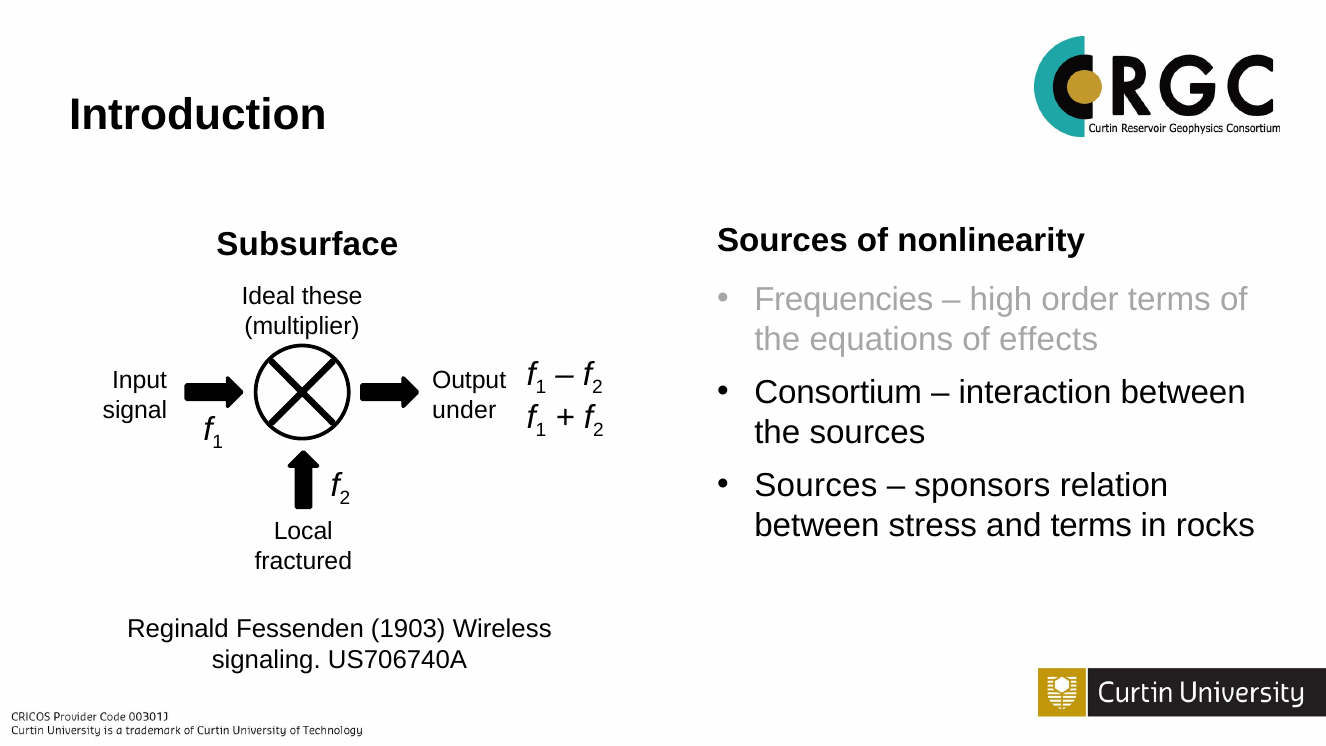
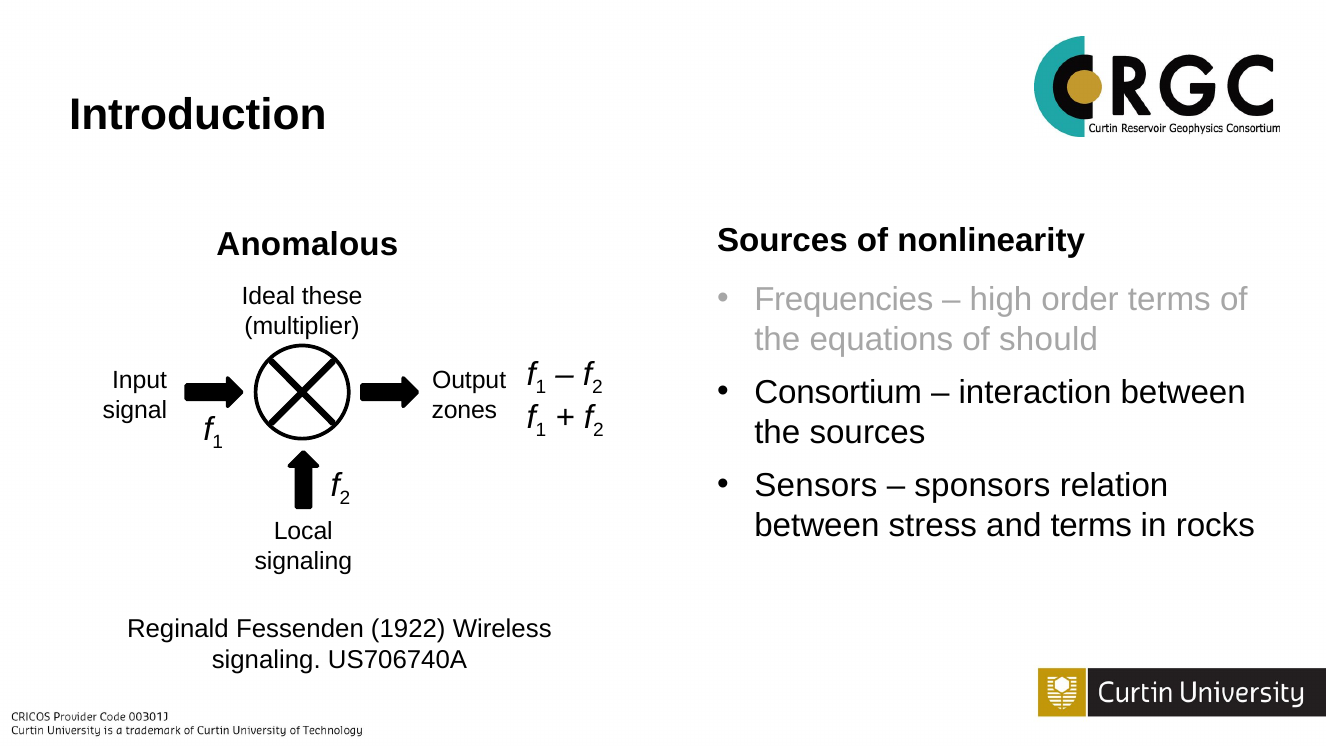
Subsurface: Subsurface -> Anomalous (307, 245)
effects: effects -> should (1049, 340)
under: under -> zones (464, 410)
Sources: Sources -> Sensors (816, 485)
fractured: fractured -> signaling (303, 561)
1903: 1903 -> 1922 (408, 628)
